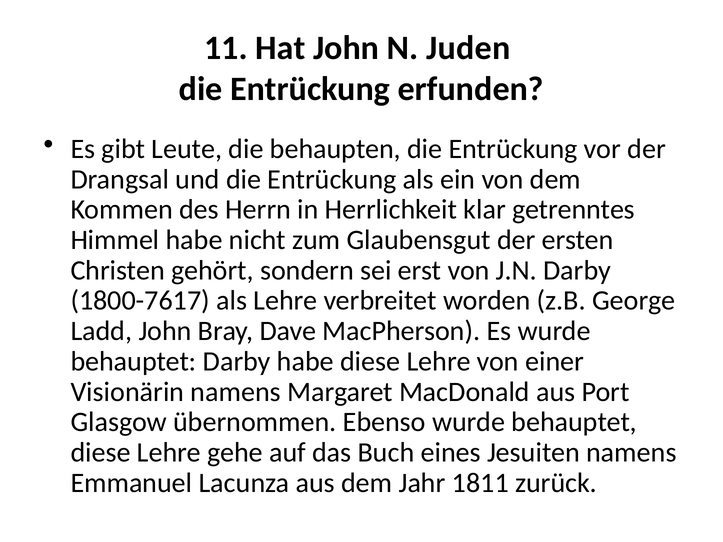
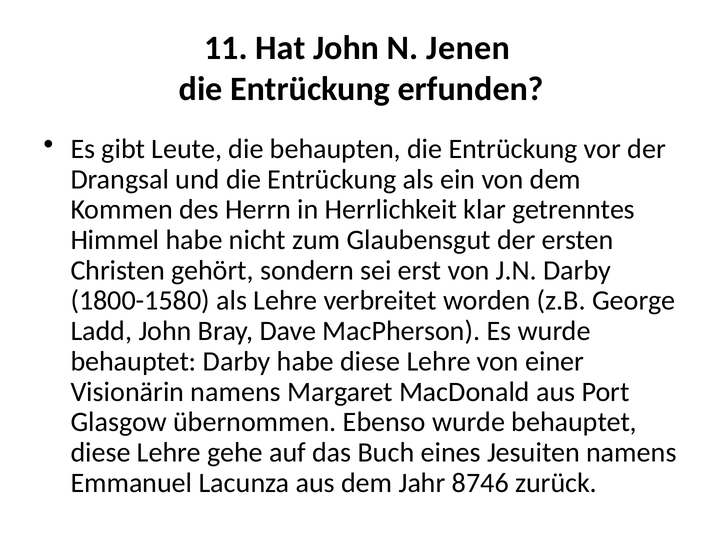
Juden: Juden -> Jenen (468, 48)
1800-7617: 1800-7617 -> 1800-1580 (140, 301)
1811: 1811 -> 8746 (480, 483)
